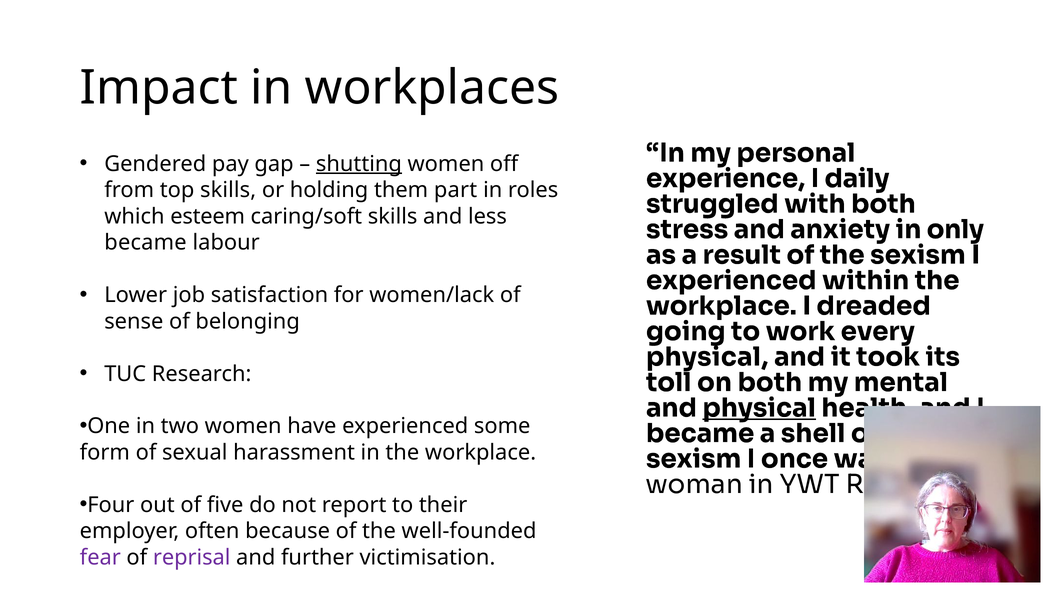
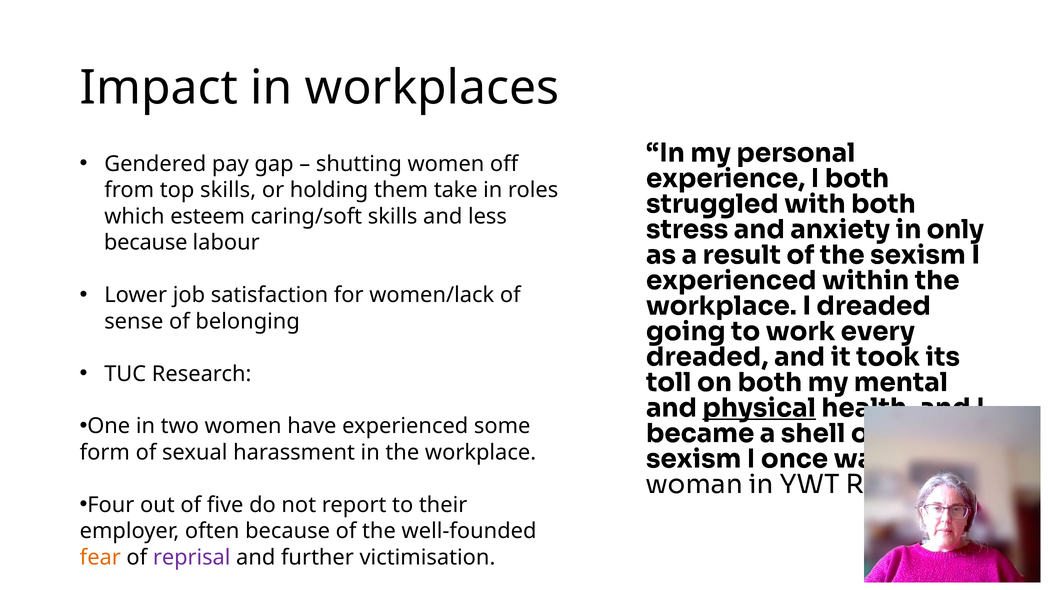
shutting underline: present -> none (359, 164)
I daily: daily -> both (857, 178)
part: part -> take (456, 190)
became: became -> because (146, 242)
physical: physical -> dreaded (707, 357)
fear colour: purple -> orange (100, 557)
